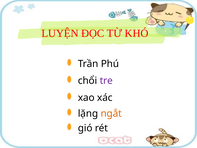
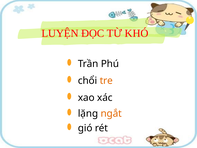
tre colour: purple -> orange (106, 81)
